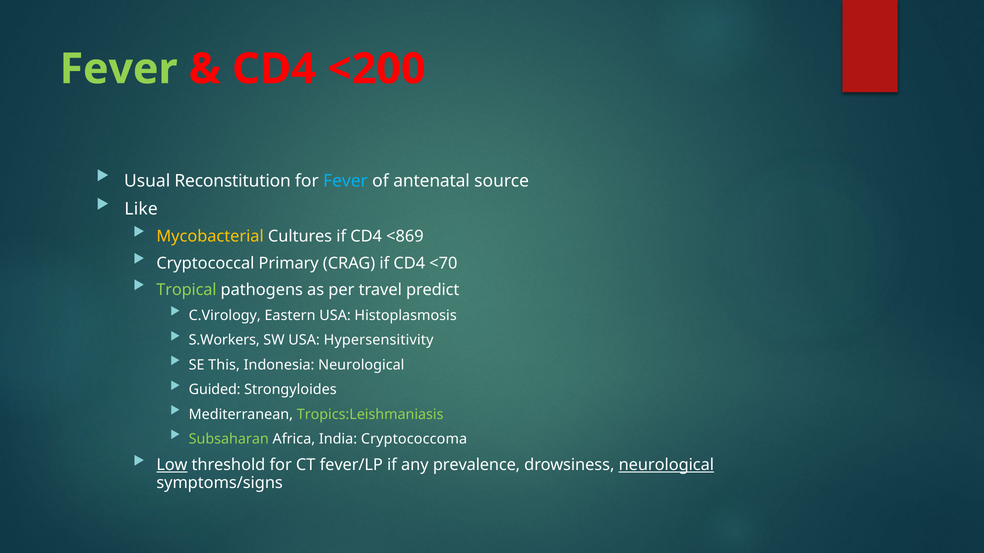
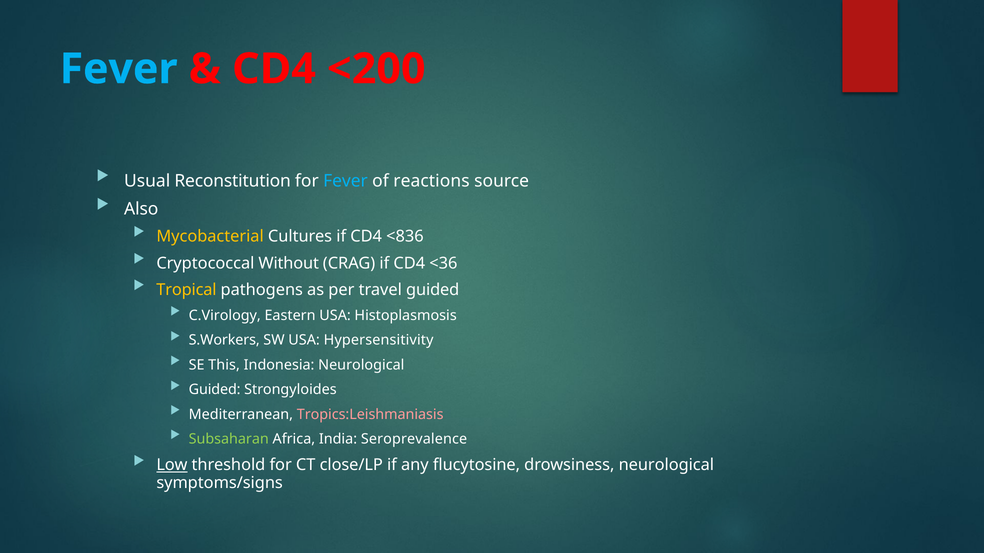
Fever colour: light green -> light blue (119, 69)
antenatal: antenatal -> reactions (431, 181)
Like: Like -> Also (141, 209)
<869: <869 -> <836 (405, 236)
Primary: Primary -> Without (289, 263)
<70: <70 -> <36 (443, 263)
Tropical colour: light green -> yellow (186, 290)
travel predict: predict -> guided (433, 290)
Tropics:Leishmaniasis colour: light green -> pink (370, 415)
Cryptococcoma: Cryptococcoma -> Seroprevalence (414, 439)
fever/LP: fever/LP -> close/LP (351, 466)
prevalence: prevalence -> flucytosine (476, 466)
neurological underline: present -> none (666, 466)
